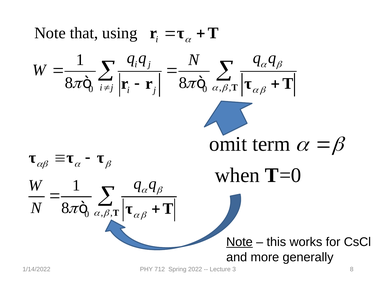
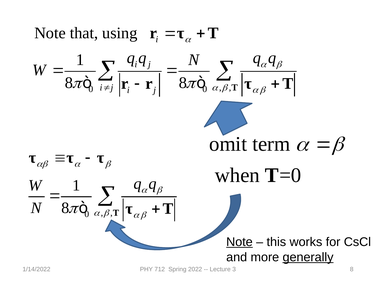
generally underline: none -> present (308, 257)
